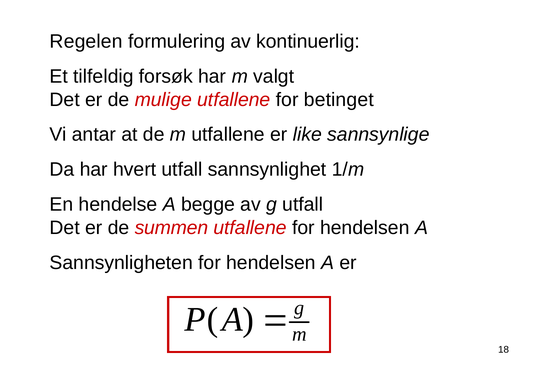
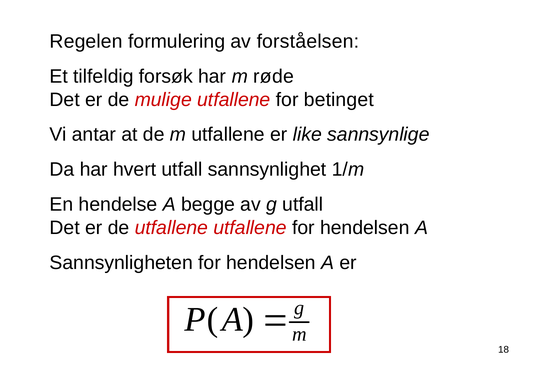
kontinuerlig: kontinuerlig -> forståelsen (308, 41)
valgt: valgt -> røde (274, 76)
de summen: summen -> utfallene (171, 228)
